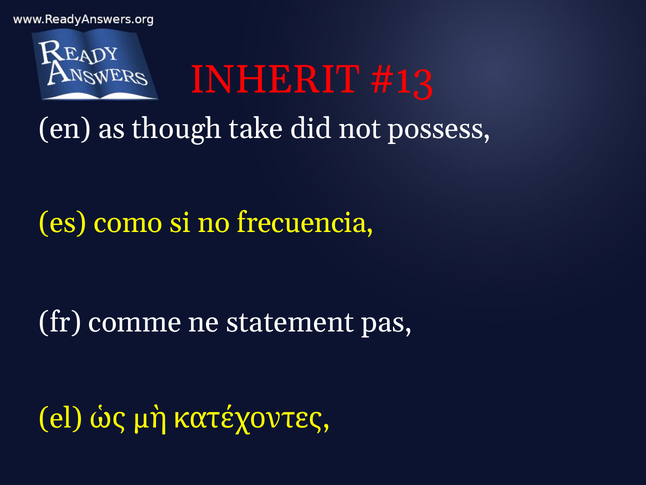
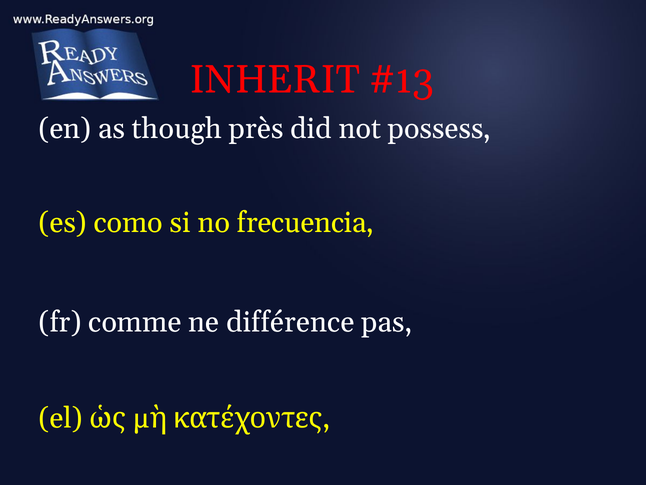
take: take -> près (256, 129)
statement: statement -> différence (290, 322)
